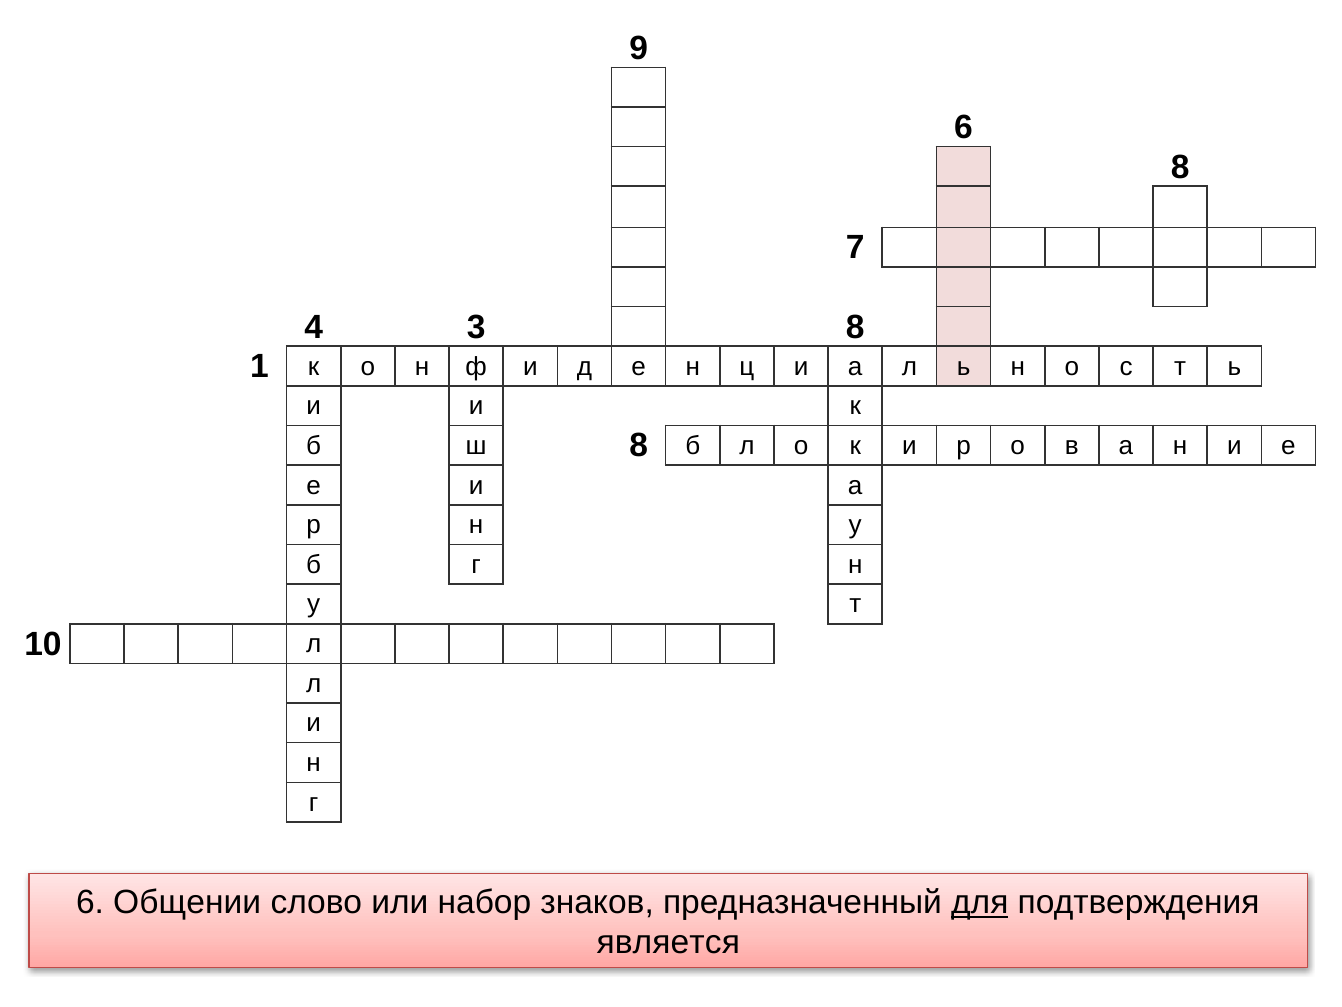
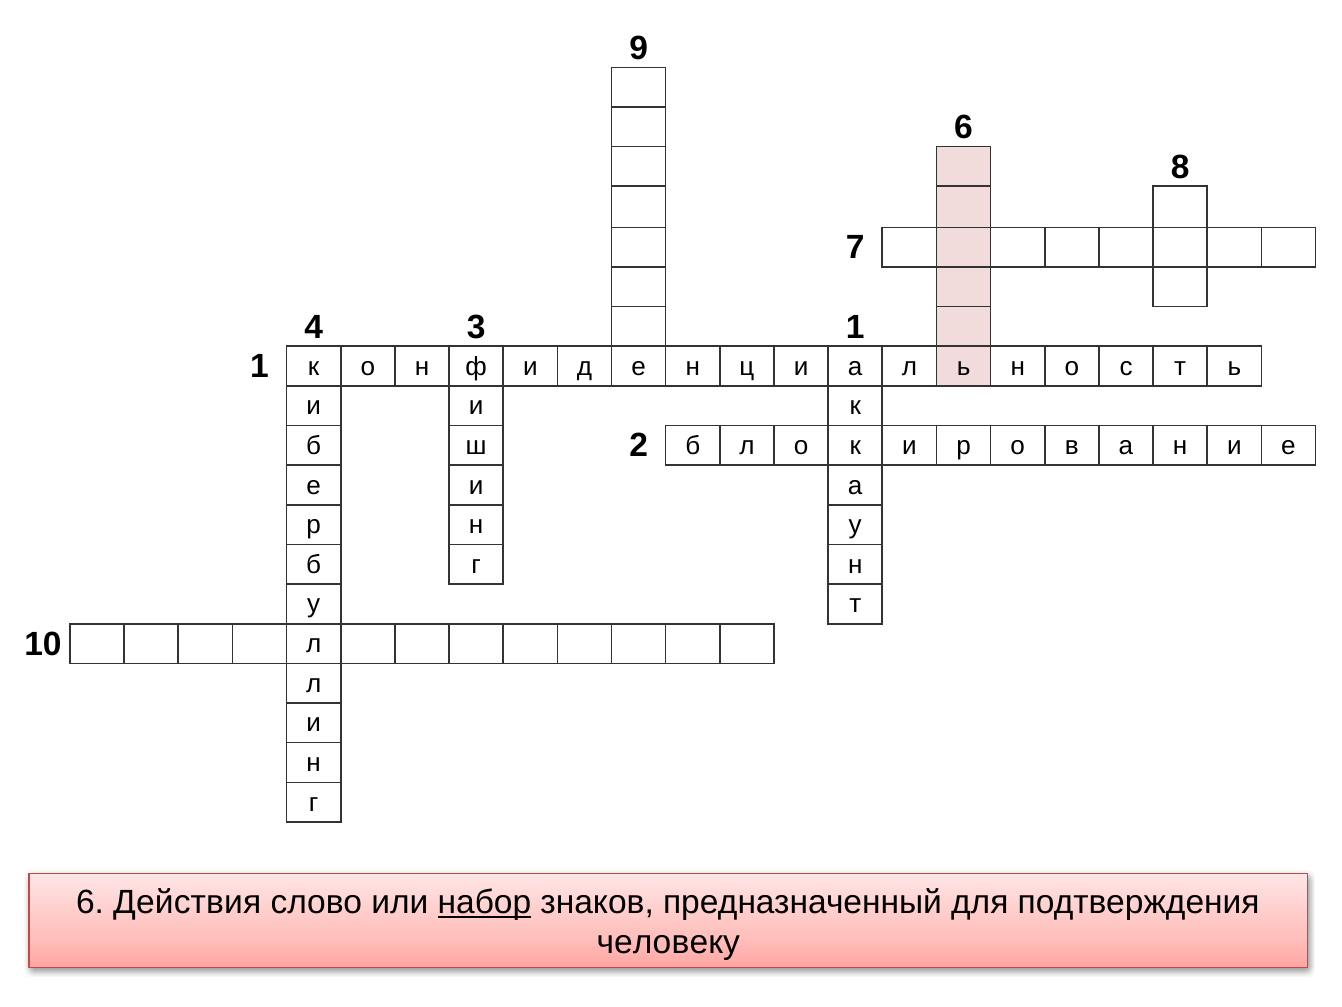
3 8: 8 -> 1 (855, 327)
ш 8: 8 -> 2 (639, 446)
Общении: Общении -> Действия (187, 902)
набор underline: none -> present (484, 902)
для underline: present -> none (980, 902)
является: является -> человеку (668, 942)
